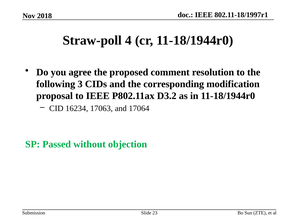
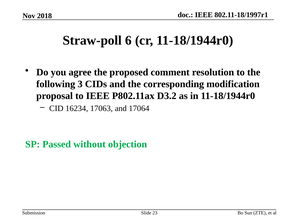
4: 4 -> 6 (128, 40)
